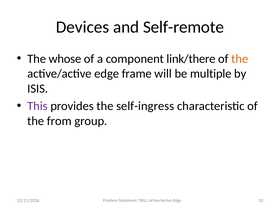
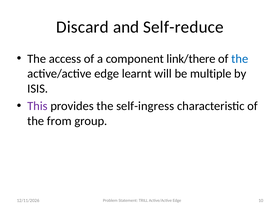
Devices: Devices -> Discard (82, 27)
Self-remote: Self-remote -> Self-reduce (183, 27)
whose: whose -> access (65, 59)
the colour: orange -> blue (240, 59)
frame: frame -> learnt (137, 74)
